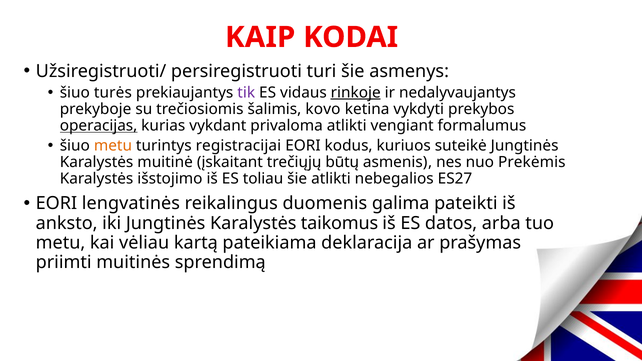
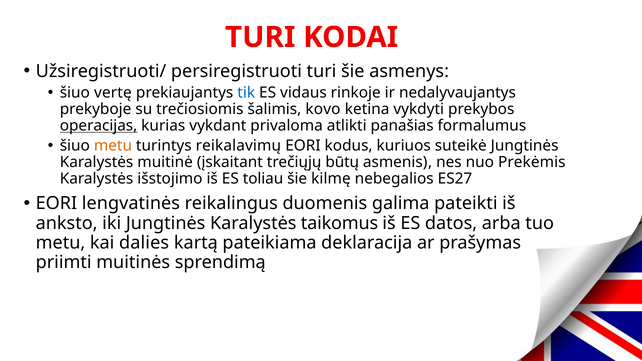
KAIP: KAIP -> TURI (260, 37)
turės: turės -> vertę (113, 92)
tik colour: purple -> blue (246, 92)
rinkoje underline: present -> none (356, 92)
vengiant: vengiant -> panašias (402, 126)
registracijai: registracijai -> reikalavimų (238, 146)
šie atlikti: atlikti -> kilmę (331, 179)
vėliau: vėliau -> dalies (144, 243)
